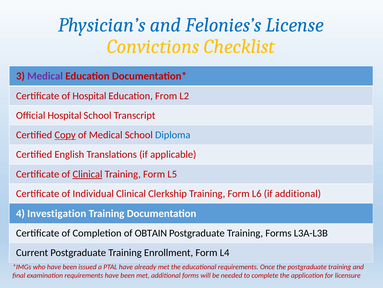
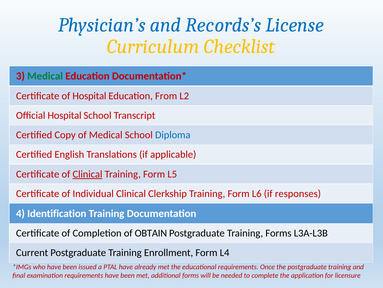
Felonies’s: Felonies’s -> Records’s (223, 25)
Convictions: Convictions -> Curriculum (153, 46)
Medical colour: purple -> green (45, 76)
Copy underline: present -> none (65, 135)
if additional: additional -> responses (298, 193)
Investigation: Investigation -> Identification (57, 213)
